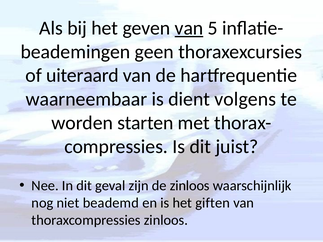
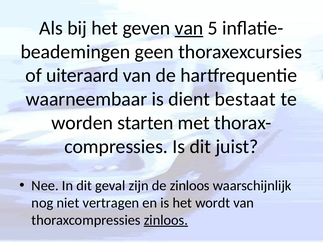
volgens: volgens -> bestaat (245, 99)
beademd: beademd -> vertragen (111, 203)
giften: giften -> wordt (213, 203)
zinloos underline: none -> present (166, 220)
